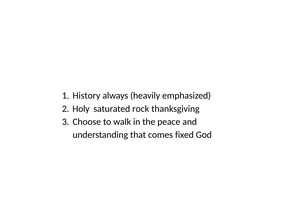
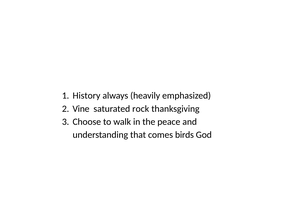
Holy: Holy -> Vine (81, 109)
fixed: fixed -> birds (184, 135)
